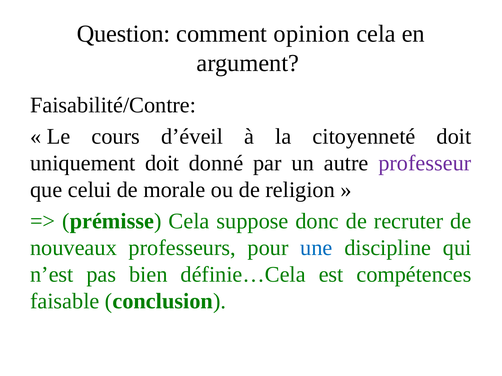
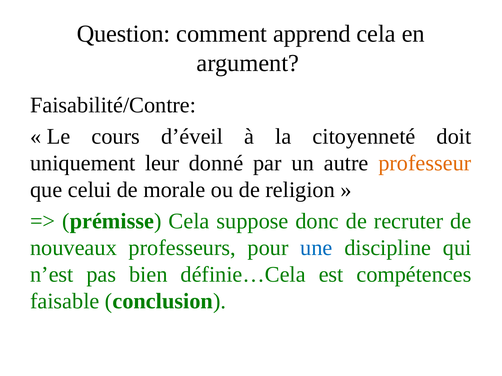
opinion: opinion -> apprend (312, 34)
uniquement doit: doit -> leur (162, 163)
professeur colour: purple -> orange (425, 163)
